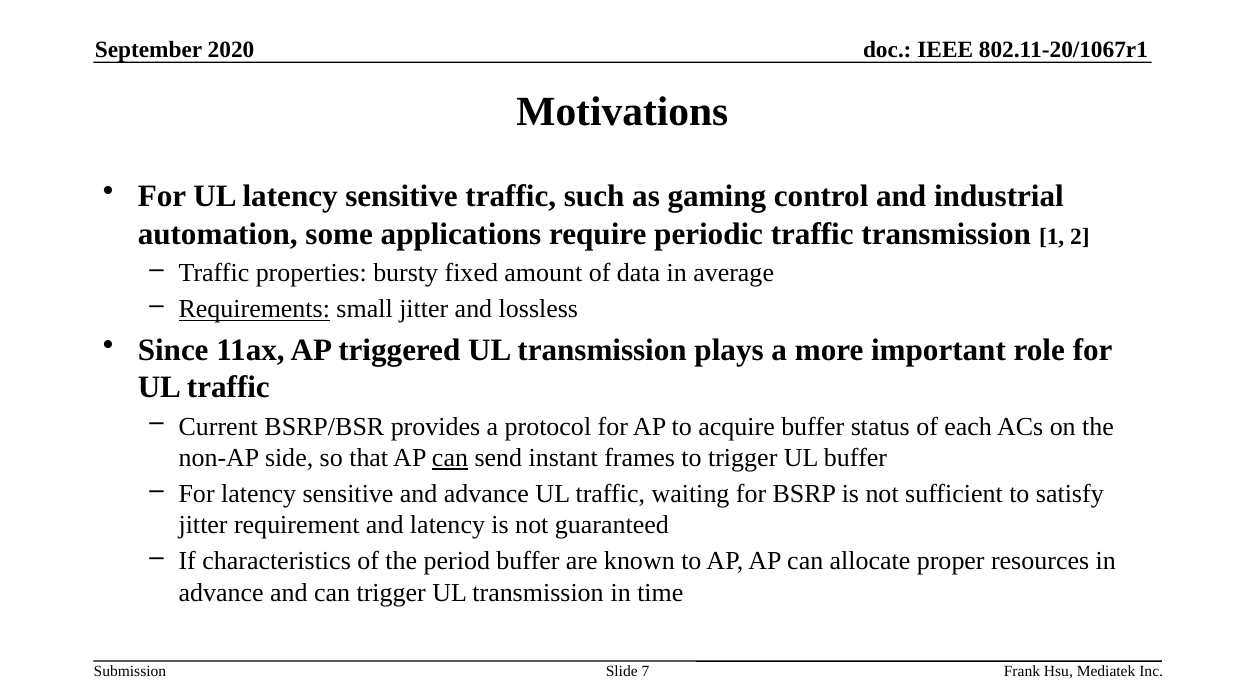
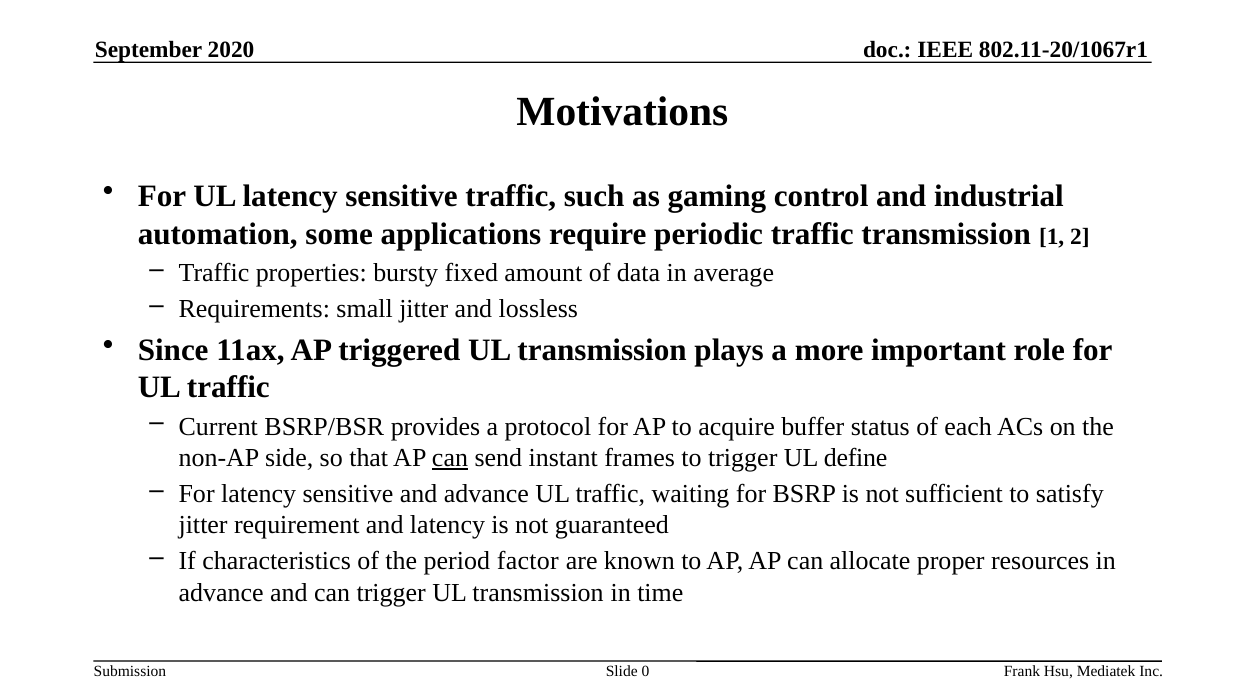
Requirements underline: present -> none (254, 309)
UL buffer: buffer -> define (856, 458)
period buffer: buffer -> factor (528, 562)
7: 7 -> 0 (646, 672)
